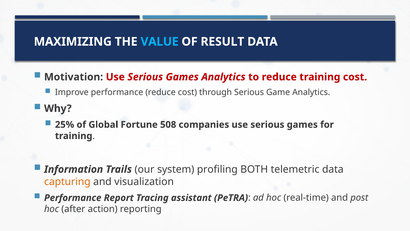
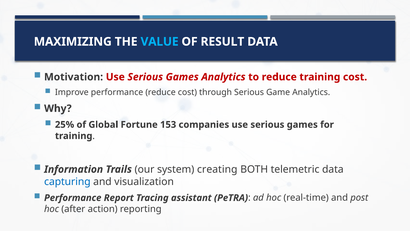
508: 508 -> 153 (168, 124)
profiling: profiling -> creating (217, 169)
capturing colour: orange -> blue (67, 181)
